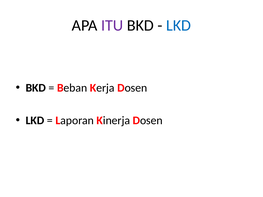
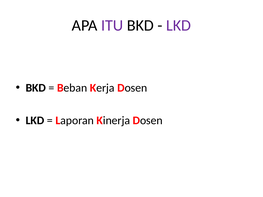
LKD colour: blue -> purple (179, 25)
